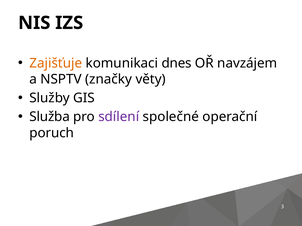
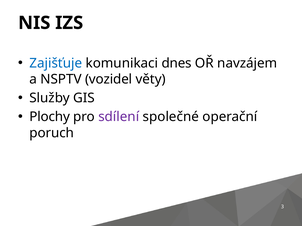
Zajišťuje colour: orange -> blue (56, 63)
značky: značky -> vozidel (109, 79)
Služba: Služba -> Plochy (50, 117)
